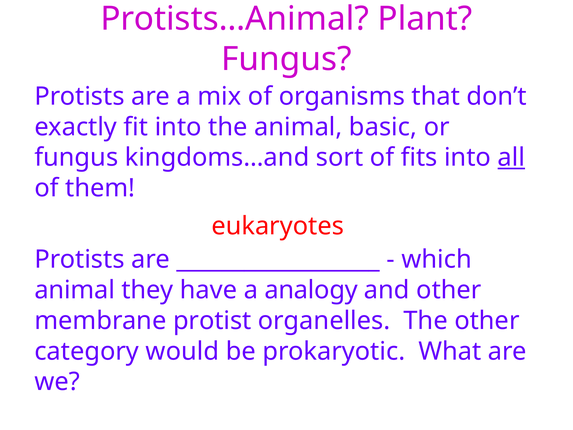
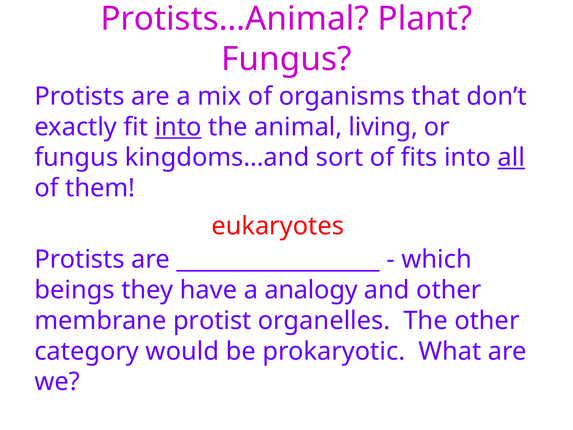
into underline: none -> present (178, 127)
basic: basic -> living (383, 127)
animal: animal -> beings (75, 290)
